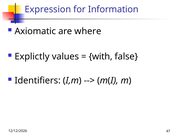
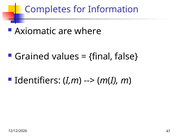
Expression: Expression -> Completes (48, 9)
Explictly: Explictly -> Grained (32, 56)
with: with -> final (101, 56)
